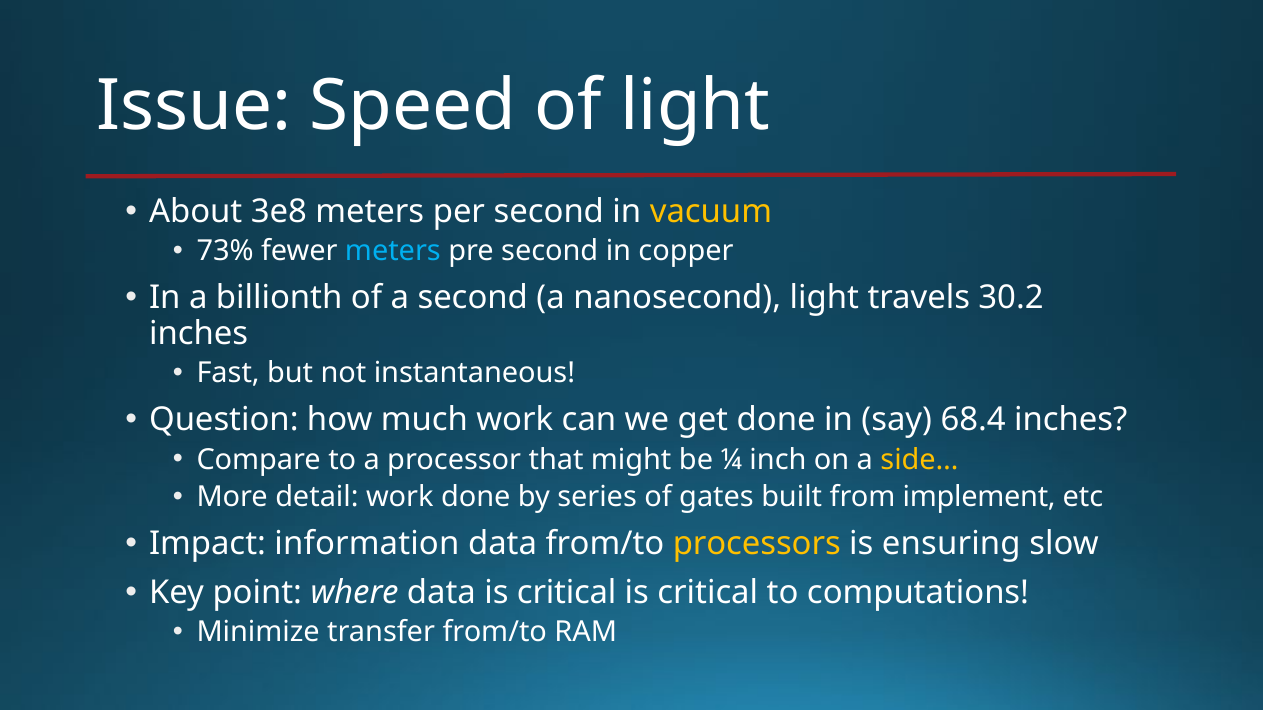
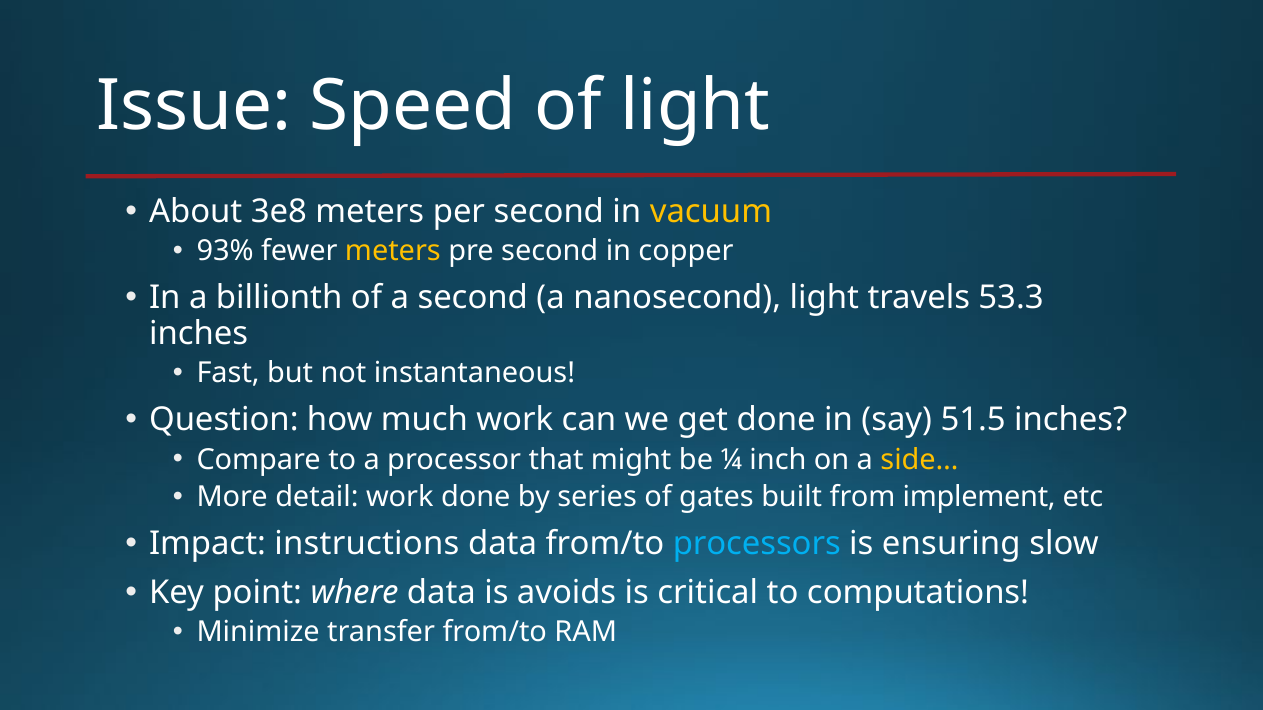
73%: 73% -> 93% (225, 251)
meters colour: light blue -> yellow (393, 251)
30.2: 30.2 -> 53.3 (1011, 298)
68.4: 68.4 -> 51.5 (973, 420)
information: information -> instructions (367, 544)
processors colour: yellow -> light blue (757, 544)
data is critical: critical -> avoids (567, 593)
